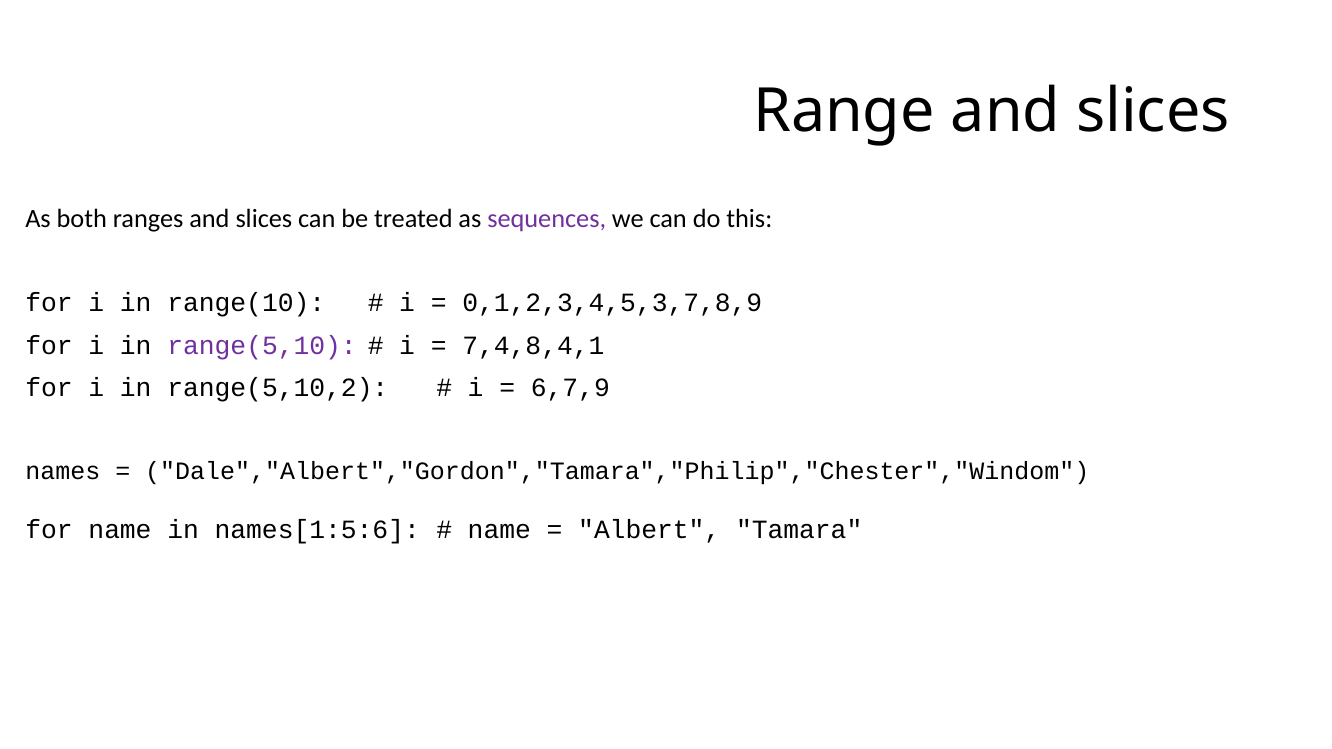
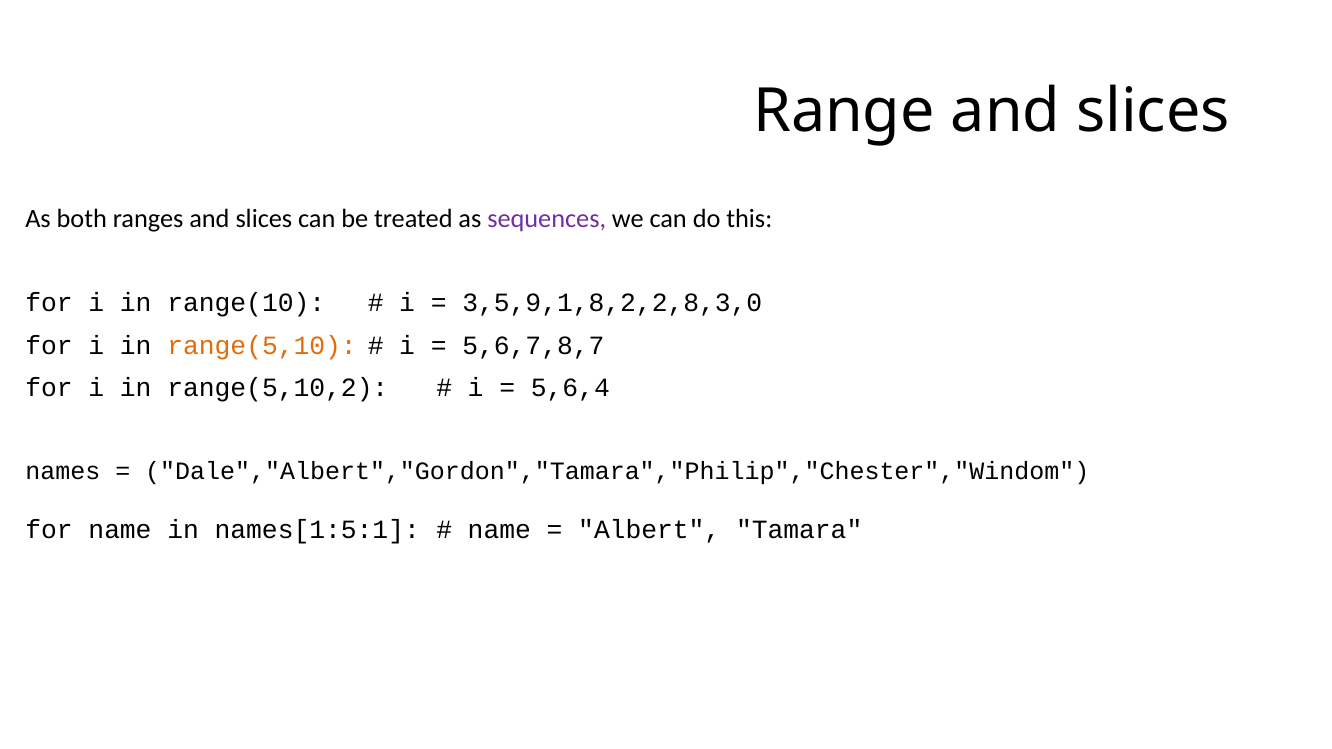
0,1,2,3,4,5,3,7,8,9: 0,1,2,3,4,5,3,7,8,9 -> 3,5,9,1,8,2,2,8,3,0 (612, 303)
range(5,10 colour: purple -> orange (262, 346)
7,4,8,4,1: 7,4,8,4,1 -> 5,6,7,8,7 (533, 346)
6,7,9: 6,7,9 -> 5,6,4 (570, 388)
names[1:5:6: names[1:5:6 -> names[1:5:1 (317, 530)
